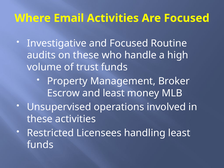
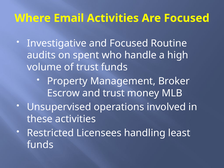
on these: these -> spent (86, 55)
and least: least -> trust (114, 93)
